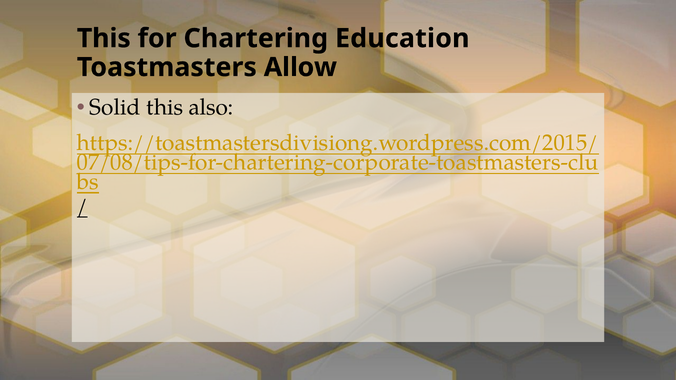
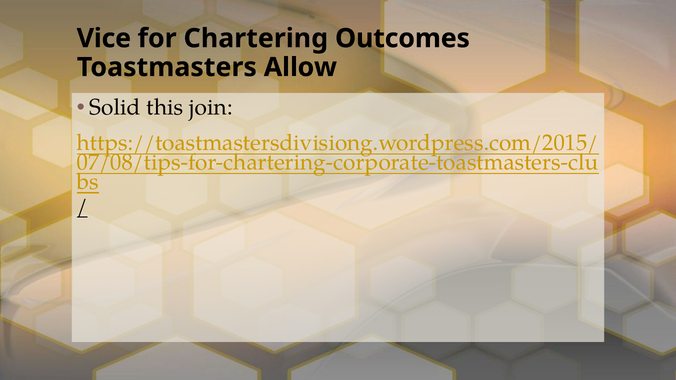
This: This -> Vice (104, 38)
Education: Education -> Outcomes (402, 38)
also: also -> join (211, 108)
